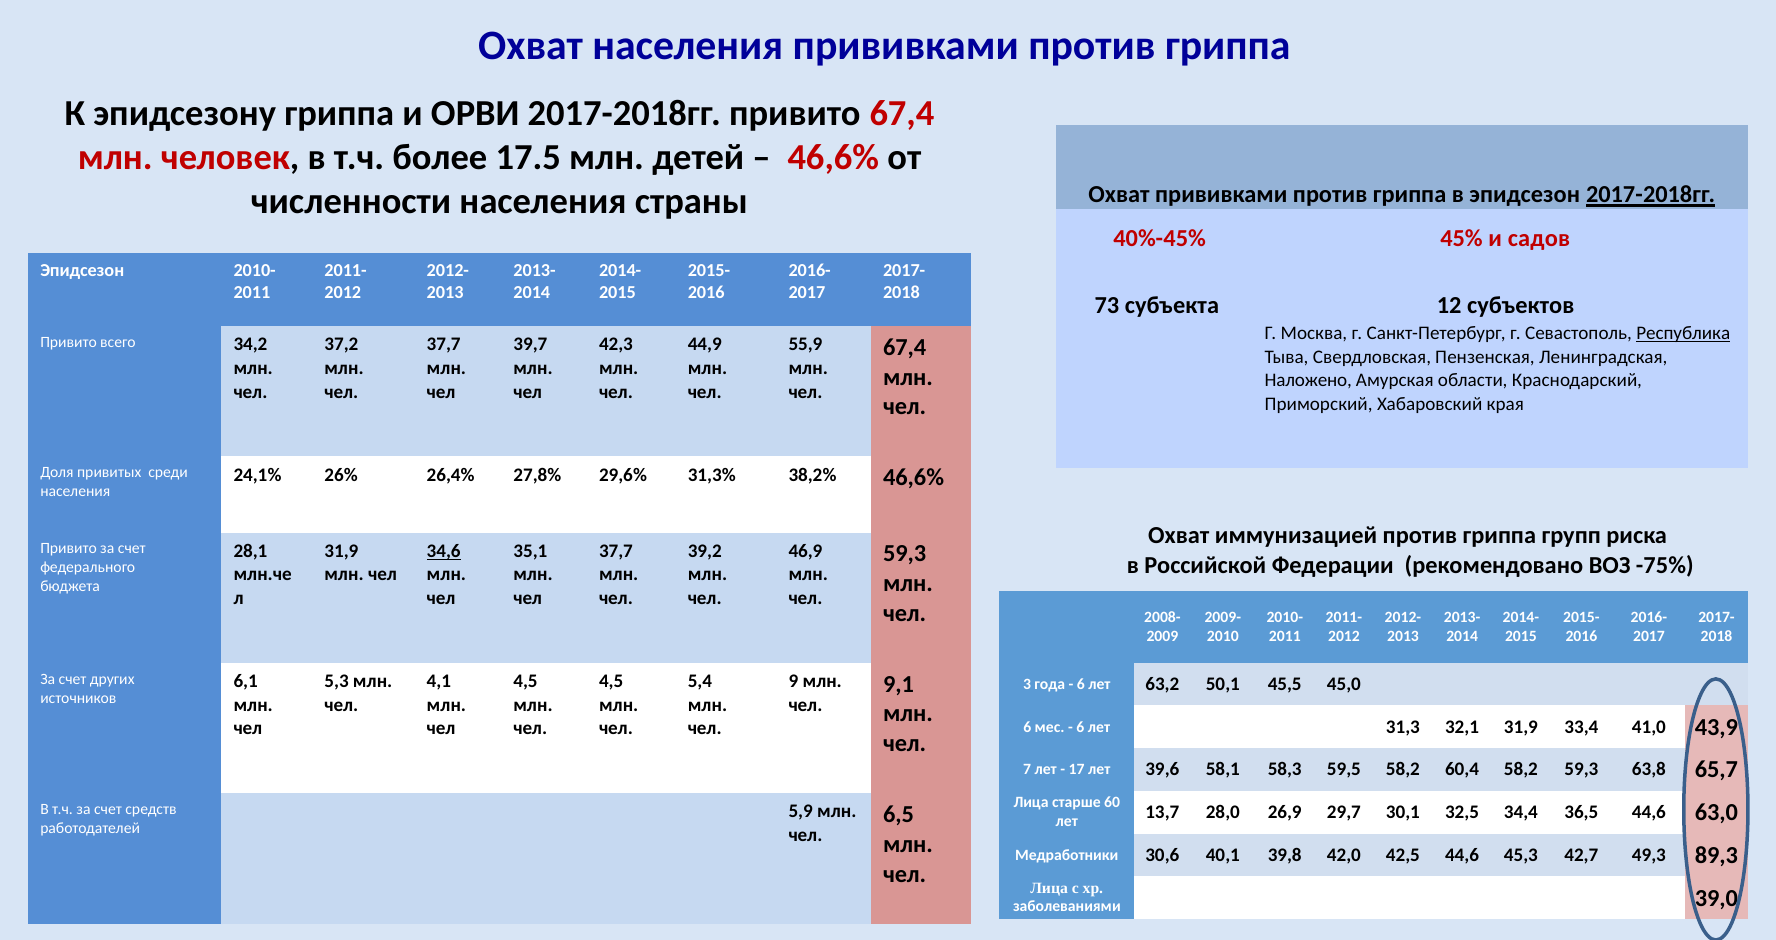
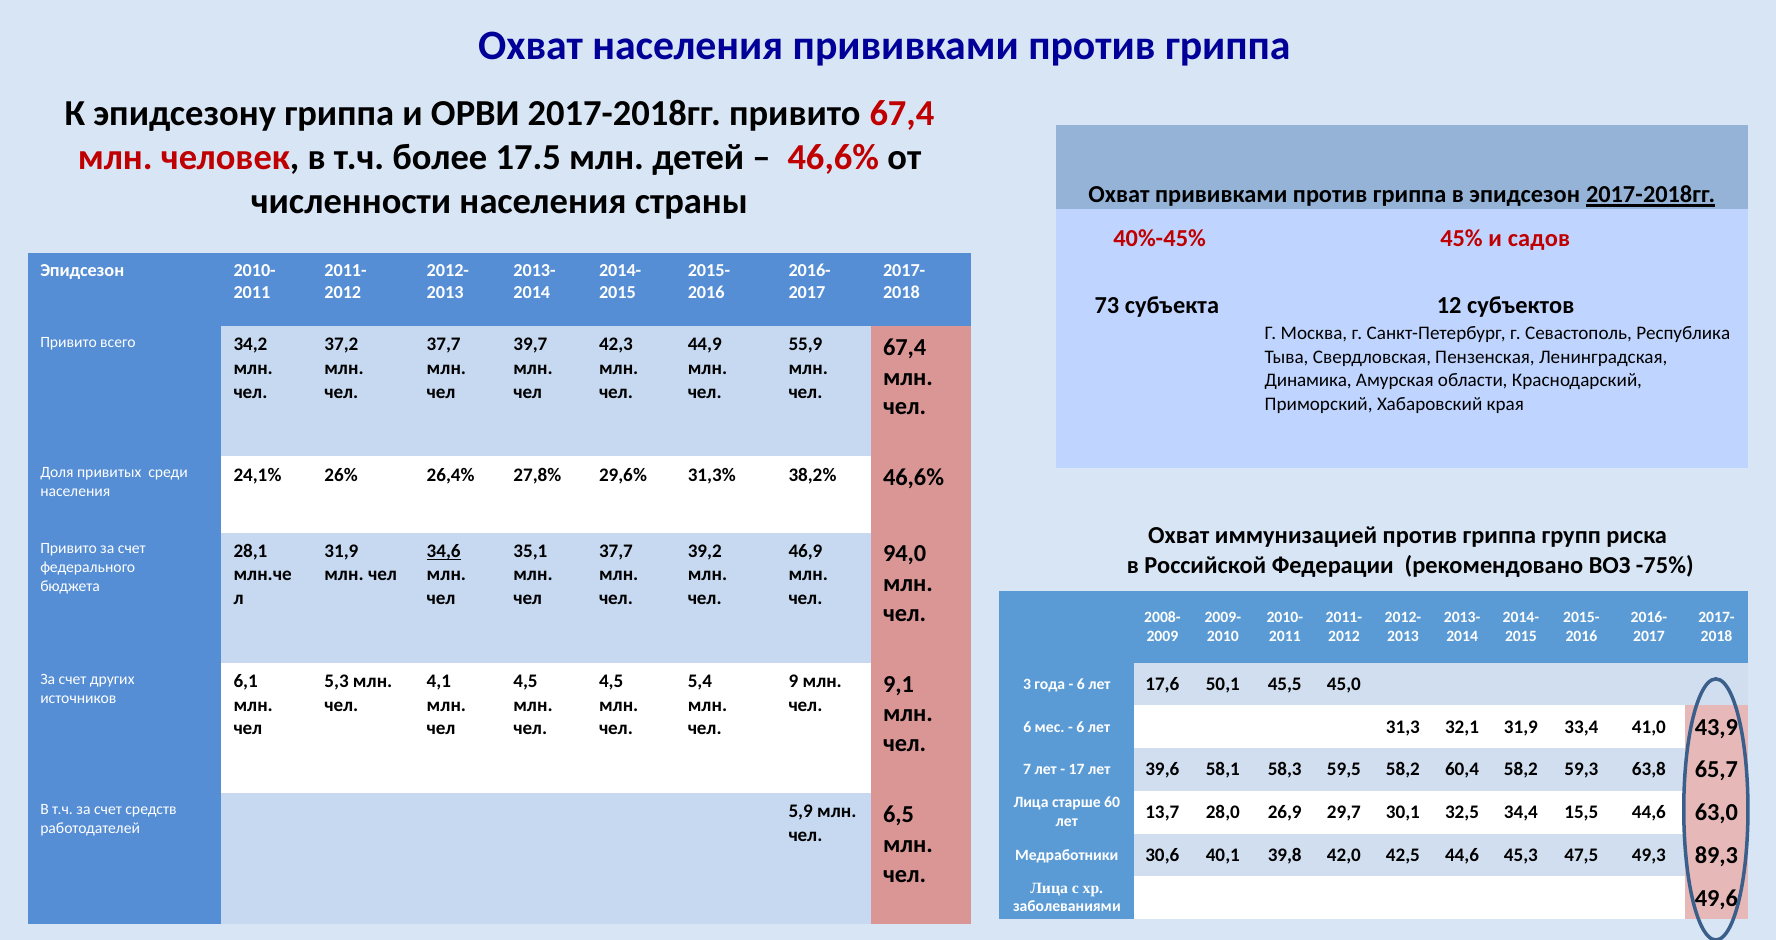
Республика underline: present -> none (1683, 333)
Наложено: Наложено -> Динамика (1308, 380)
59,3: 59,3 -> 94,0 (905, 554)
63,2: 63,2 -> 17,6 (1162, 684)
36,5: 36,5 -> 15,5 (1581, 812)
42,7: 42,7 -> 47,5 (1581, 855)
39,0: 39,0 -> 49,6 (1716, 898)
